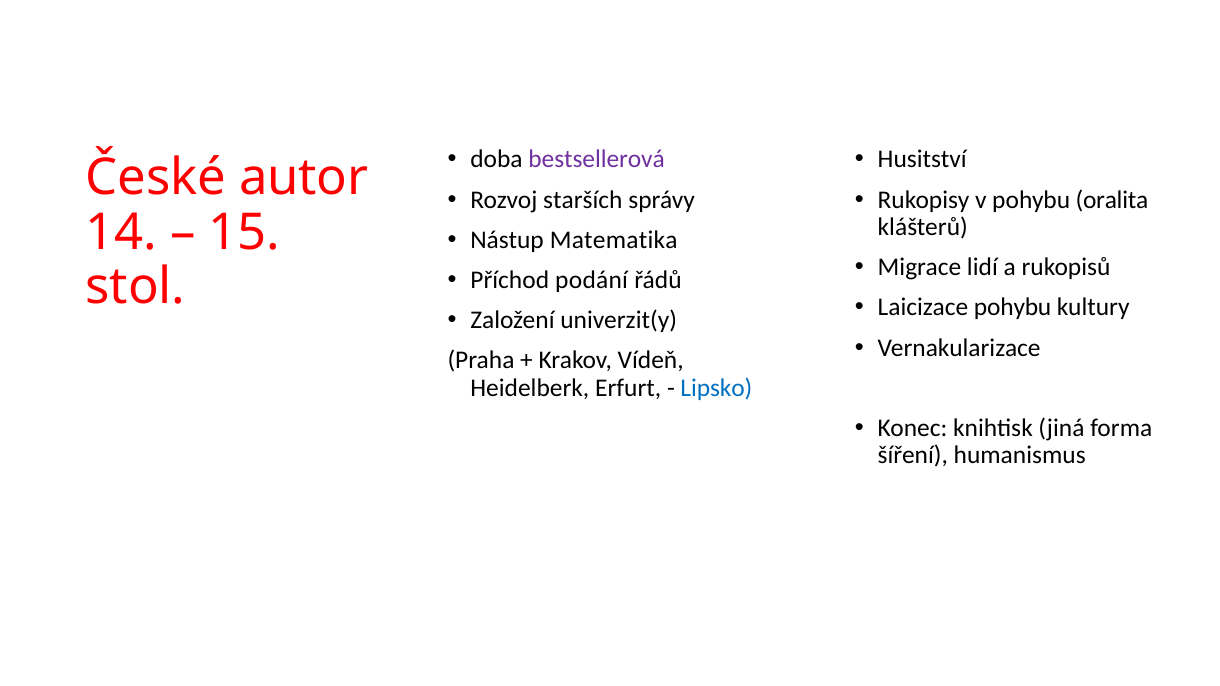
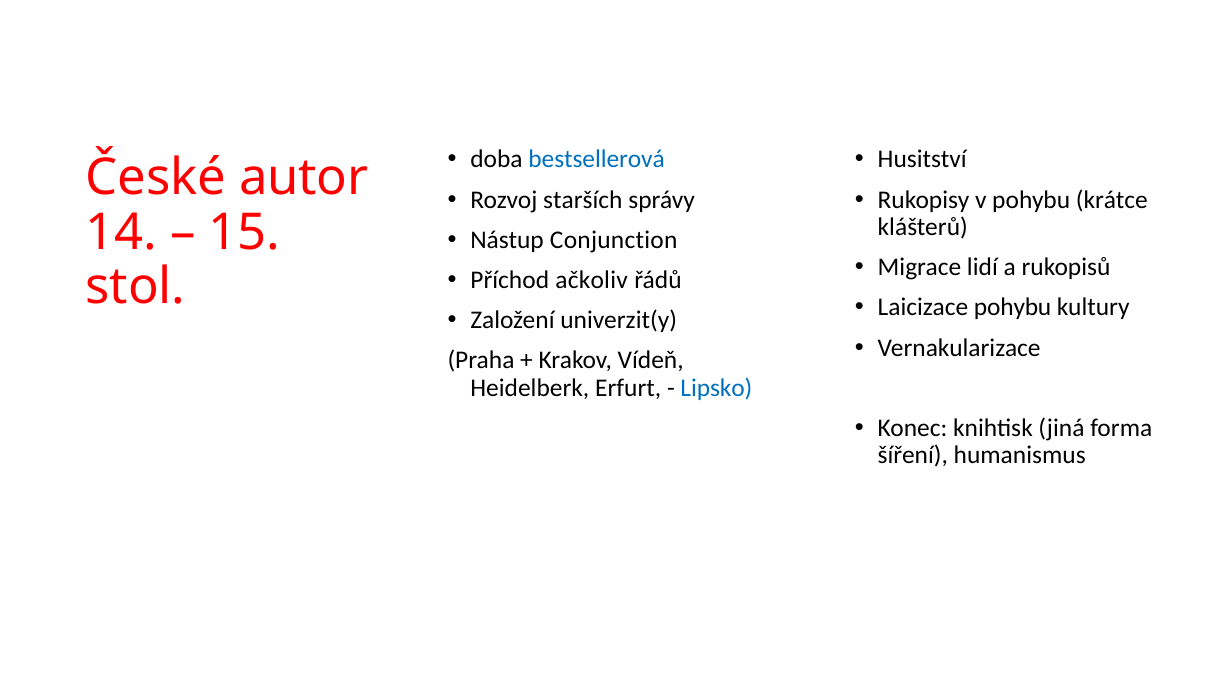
bestsellerová colour: purple -> blue (597, 160)
oralita: oralita -> krátce (1112, 200)
Matematika: Matematika -> Conjunction (614, 240)
podání: podání -> ačkoliv (592, 280)
